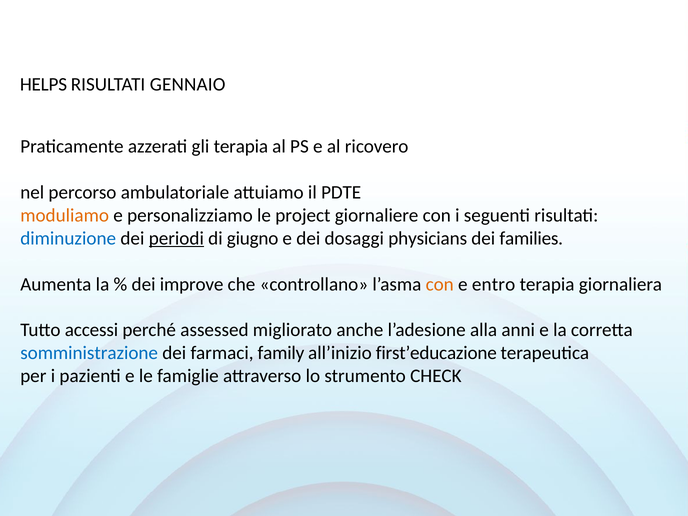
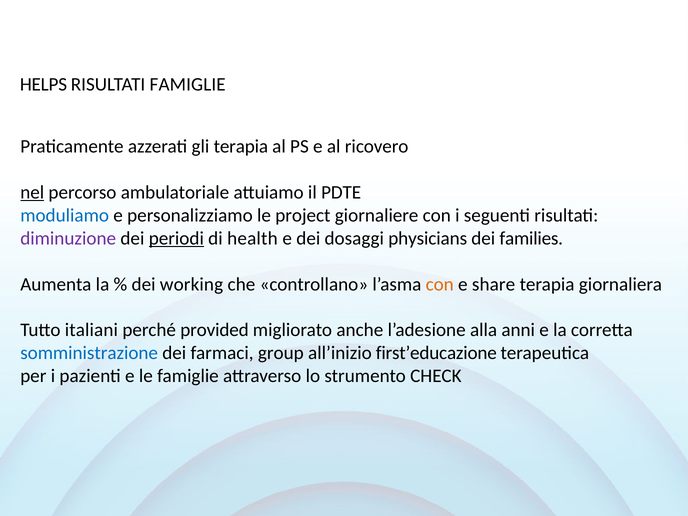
RISULTATI GENNAIO: GENNAIO -> FAMIGLIE (188, 85)
nel underline: none -> present (32, 192)
moduliamo colour: orange -> blue (65, 215)
diminuzione colour: blue -> purple (68, 238)
giugno: giugno -> health (252, 238)
improve: improve -> working (191, 284)
entro: entro -> share (494, 284)
accessi: accessi -> italiani (91, 330)
assessed: assessed -> provided (215, 330)
family: family -> group (281, 353)
